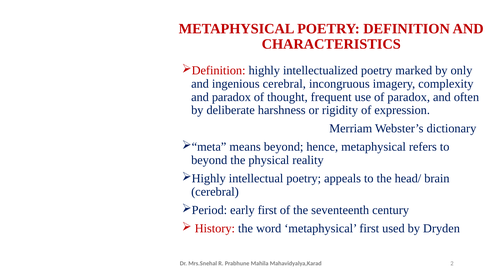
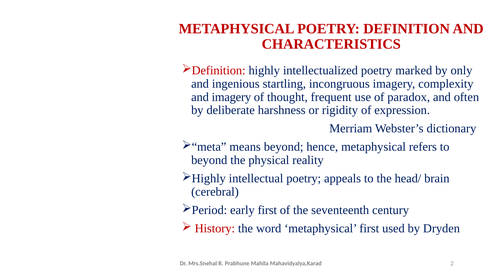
ingenious cerebral: cerebral -> startling (284, 84)
and paradox: paradox -> imagery (231, 97)
